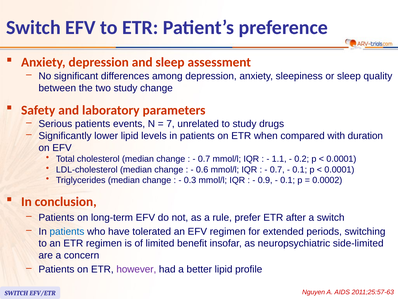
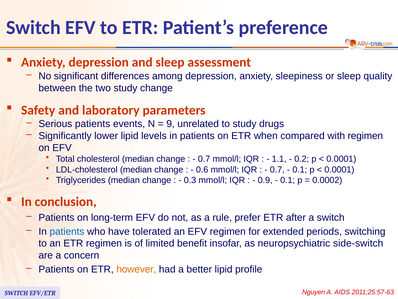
7: 7 -> 9 (171, 124)
with duration: duration -> regimen (365, 136)
side-limited: side-limited -> side-switch (358, 243)
however colour: purple -> orange (136, 269)
